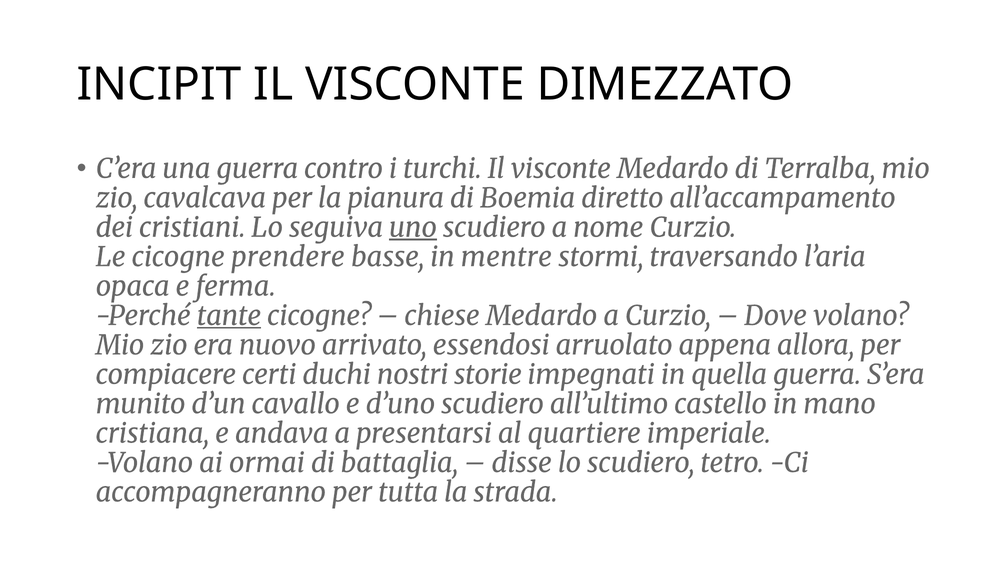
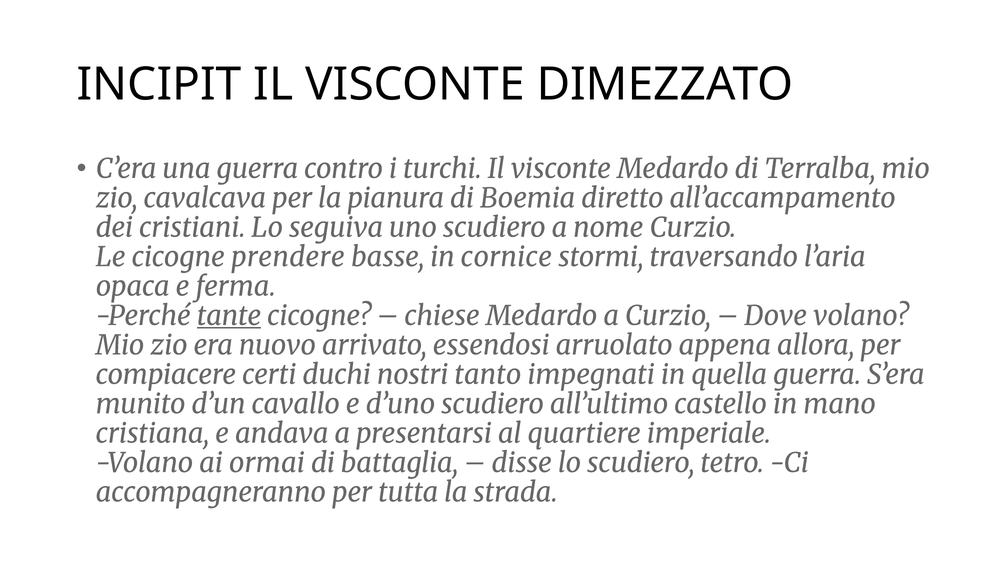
uno underline: present -> none (413, 228)
mentre: mentre -> cornice (506, 257)
storie: storie -> tanto (488, 375)
